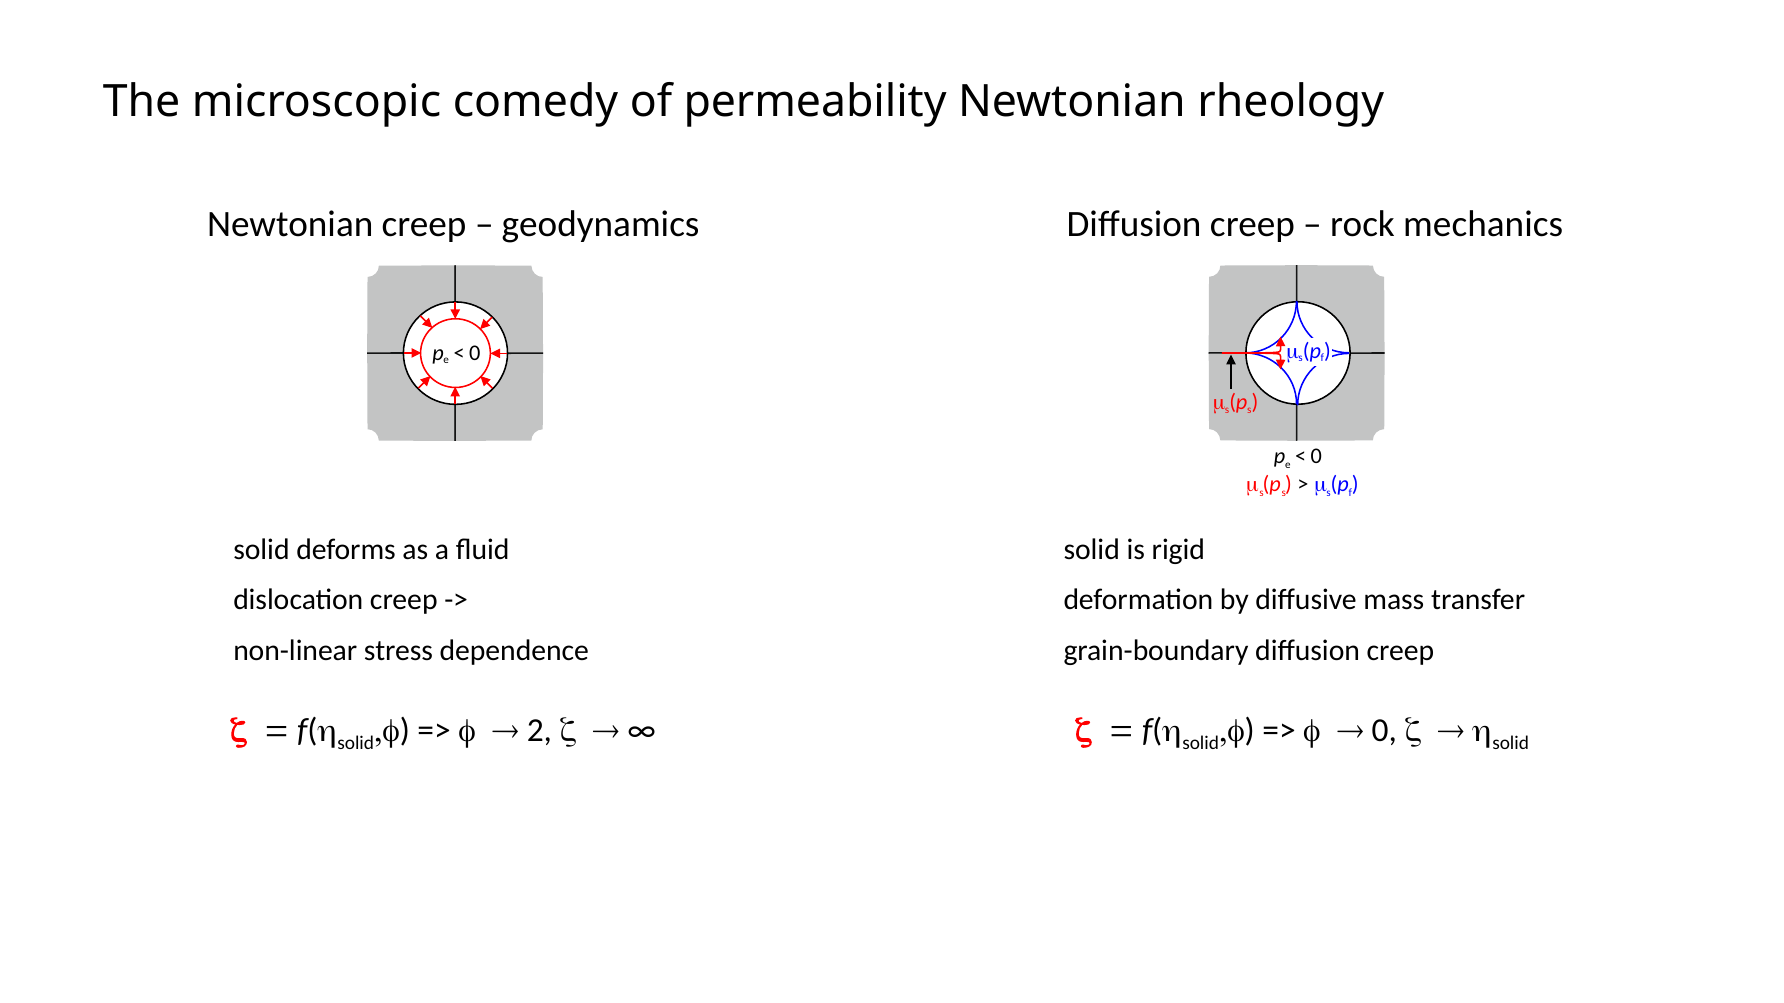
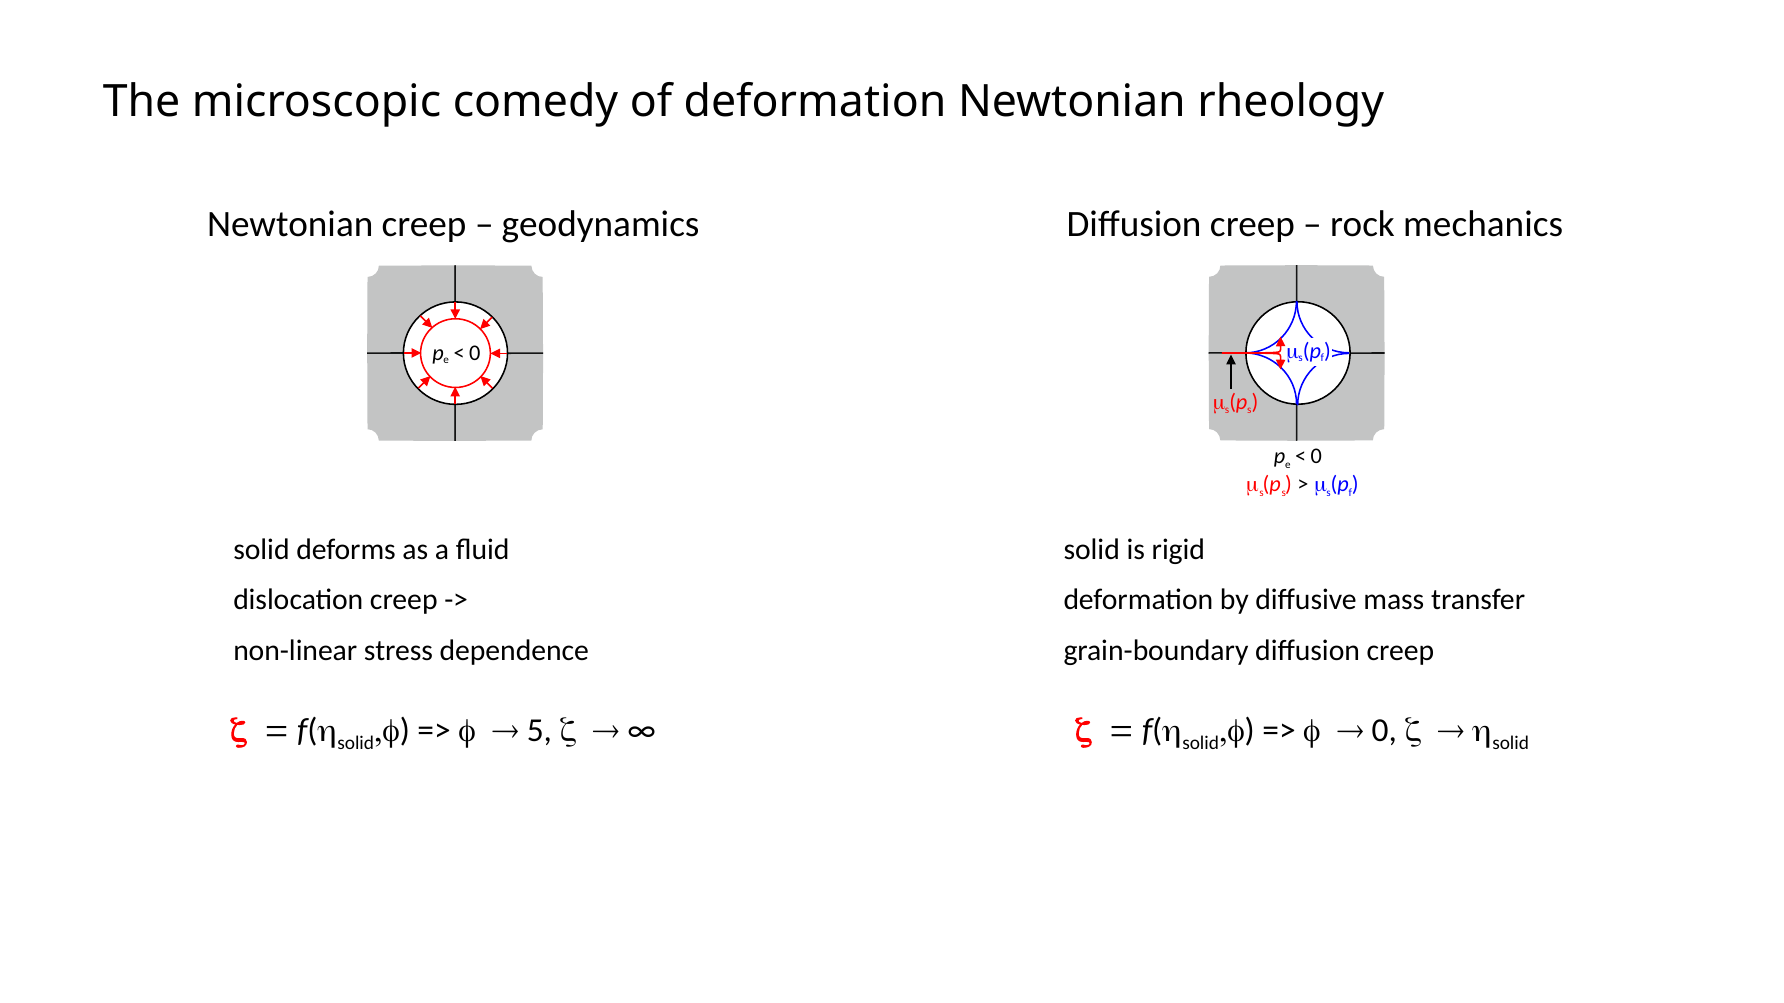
of permeability: permeability -> deformation (815, 101)
2: 2 -> 5 (539, 731)
